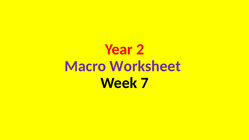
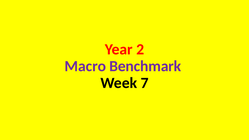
Worksheet: Worksheet -> Benchmark (145, 66)
